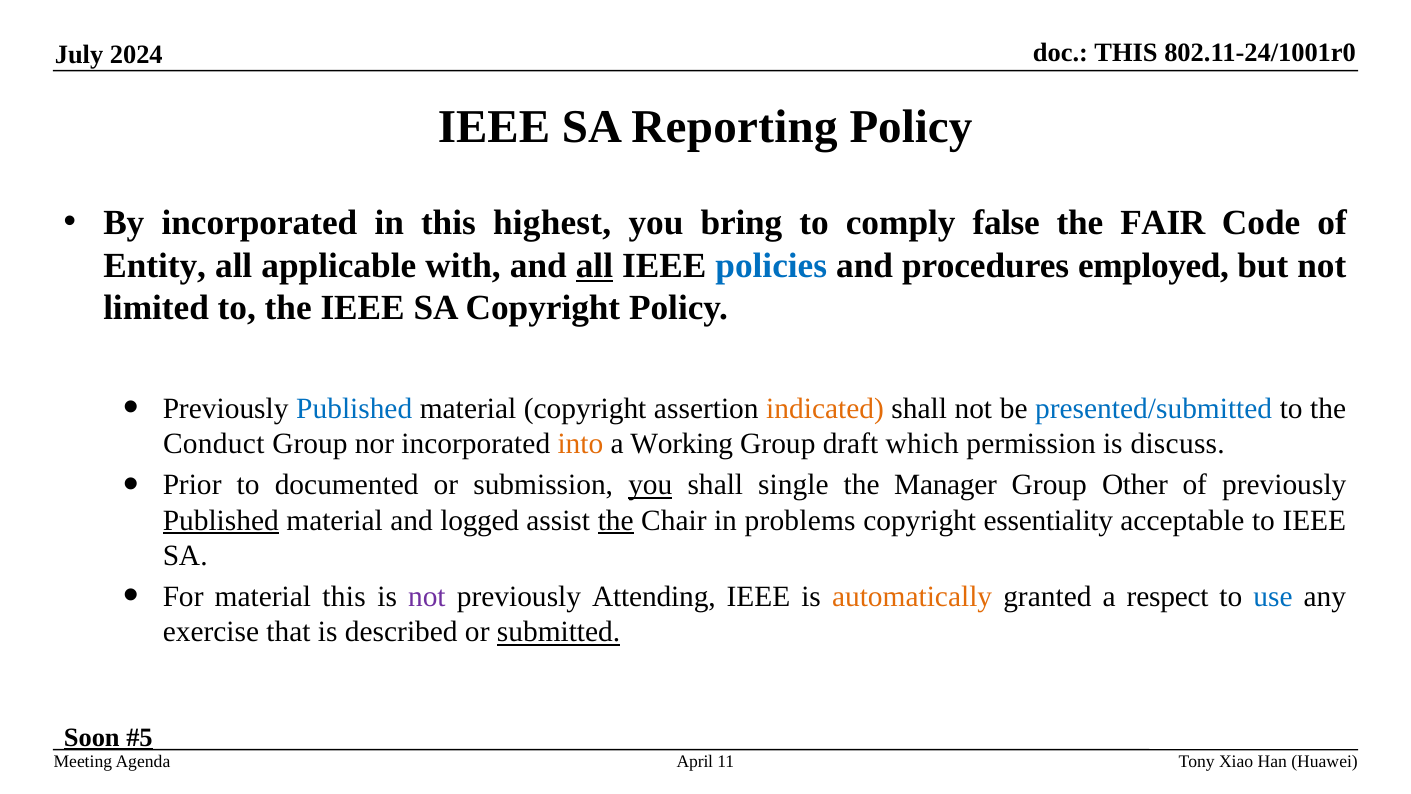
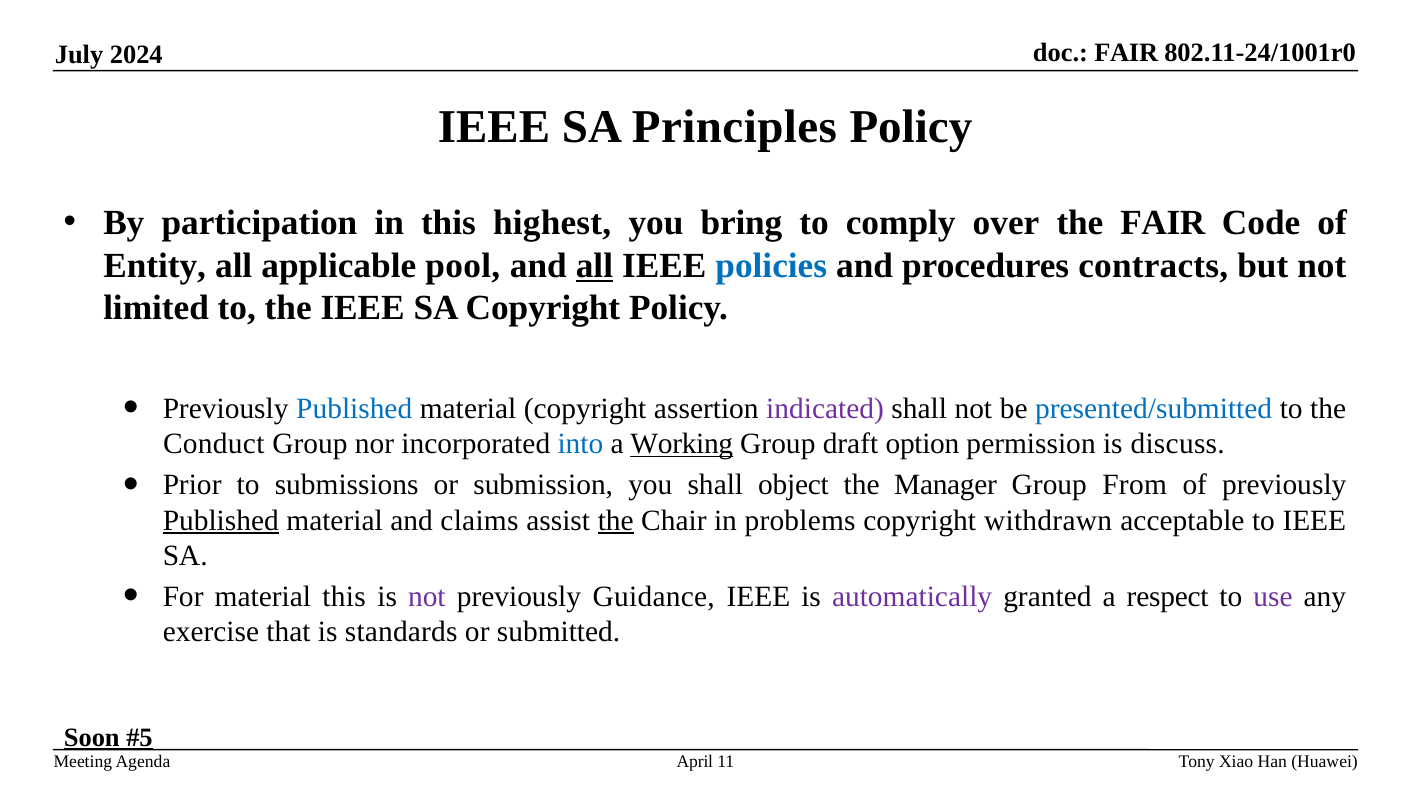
THIS: THIS -> FAIR (1126, 53)
Reporting: Reporting -> Principles (734, 127)
By incorporated: incorporated -> participation (259, 223)
false: false -> over (1006, 223)
with: with -> pool (463, 265)
employed: employed -> contracts (1153, 265)
indicated colour: orange -> purple (825, 408)
into colour: orange -> blue (580, 444)
Working underline: none -> present (682, 444)
which: which -> option (922, 444)
documented: documented -> submissions (347, 485)
you underline: present -> none (650, 485)
single: single -> object (793, 485)
Other: Other -> From (1135, 485)
logged: logged -> claims (480, 520)
essentiality: essentiality -> withdrawn (1048, 520)
Attending: Attending -> Guidance (654, 597)
automatically colour: orange -> purple (912, 597)
use colour: blue -> purple (1273, 597)
described: described -> standards (401, 632)
submitted underline: present -> none (559, 632)
